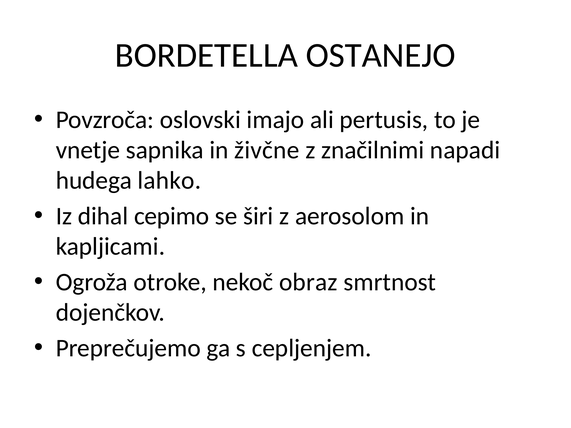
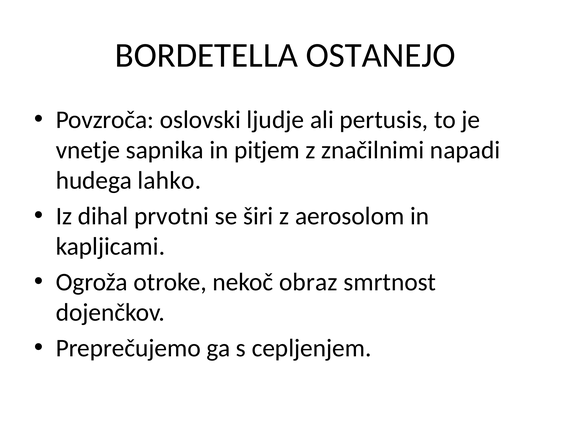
imajo: imajo -> ljudje (275, 120)
živčne: živčne -> pitjem (267, 150)
cepimo: cepimo -> prvotni (171, 216)
